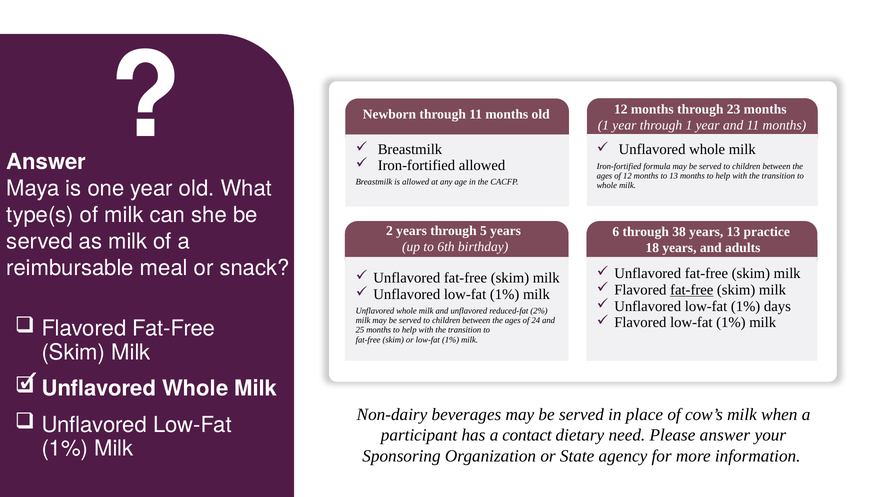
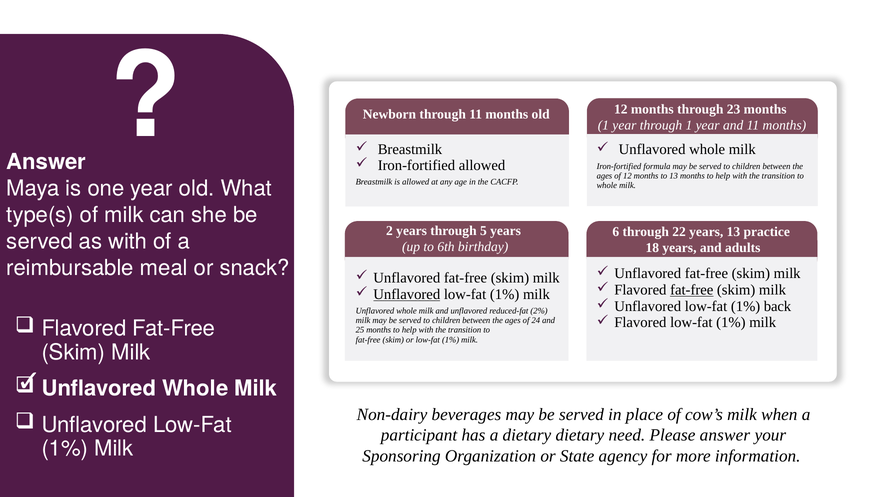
38: 38 -> 22 (679, 232)
as milk: milk -> with (128, 241)
Unflavored underline: none -> present (407, 294)
days: days -> back (778, 306)
a contact: contact -> dietary (527, 435)
